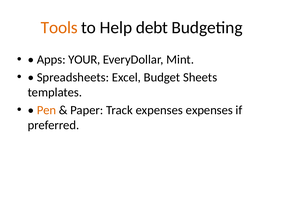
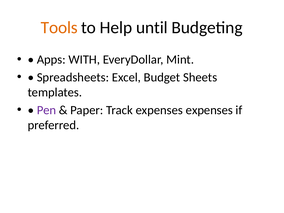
debt: debt -> until (152, 27)
YOUR: YOUR -> WITH (84, 60)
Pen colour: orange -> purple (46, 110)
